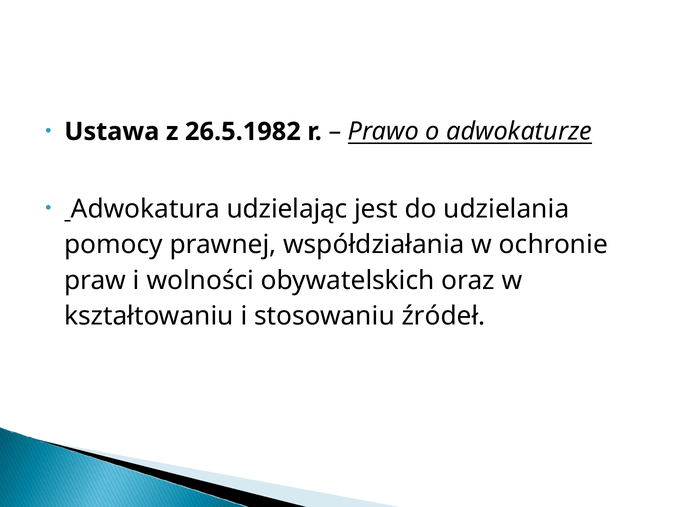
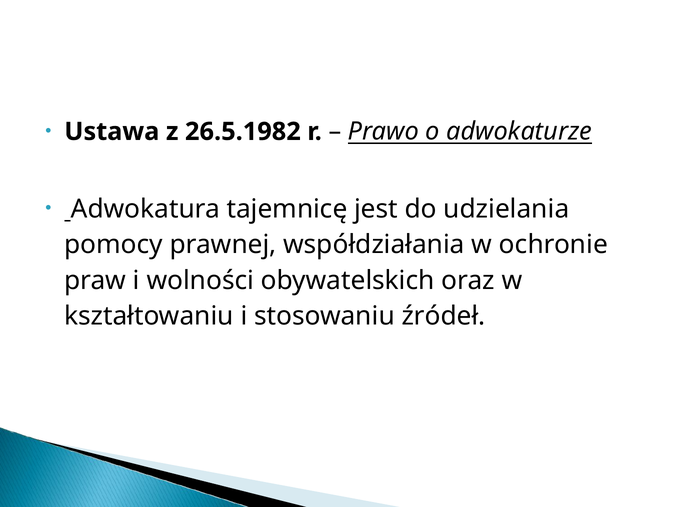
udzielając: udzielając -> tajemnicę (287, 209)
